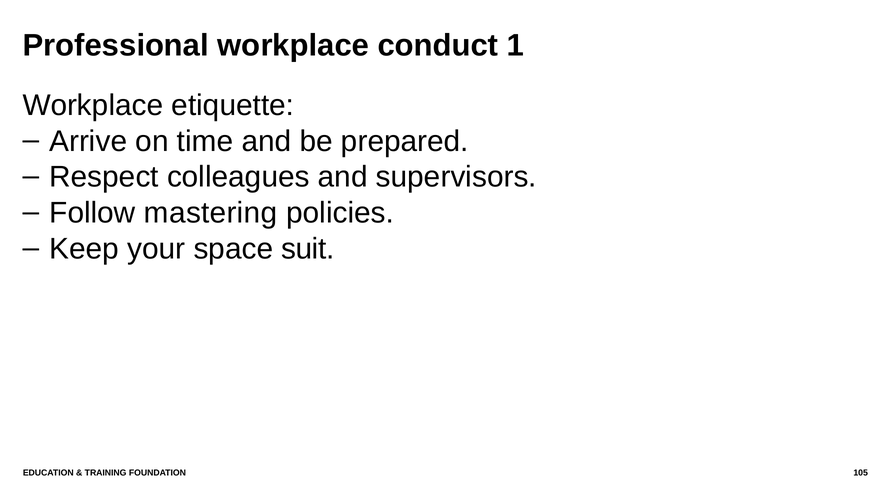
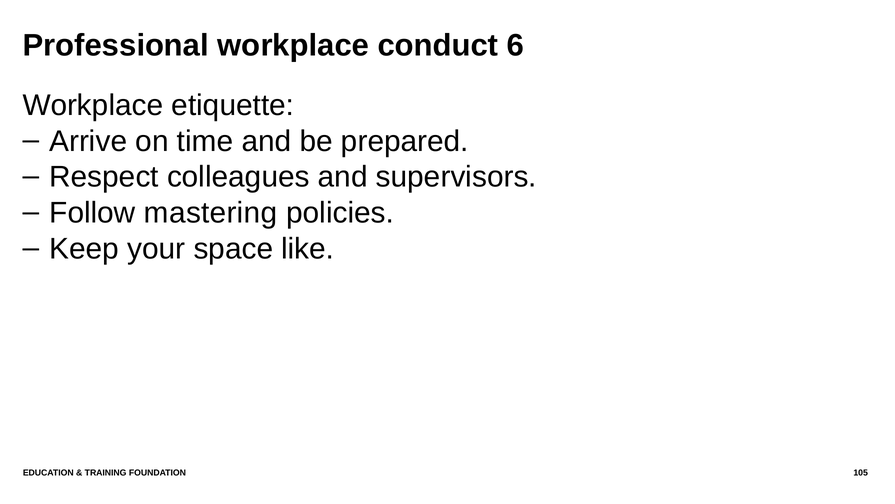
1: 1 -> 6 (515, 45)
suit: suit -> like (308, 249)
